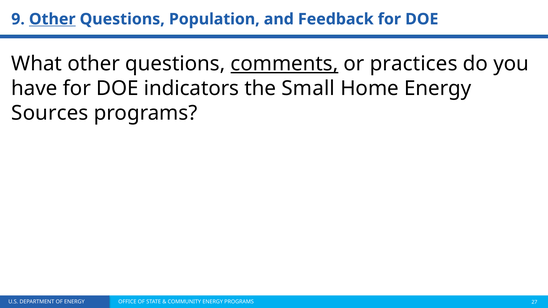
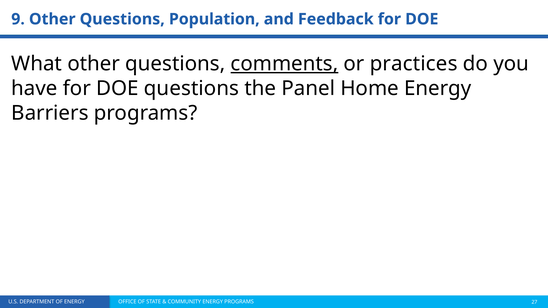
Other underline: present -> none (52, 19)
DOE indicators: indicators -> questions (191, 88)
Small: Small -> Panel (308, 88)
Sources: Sources -> Barriers (50, 113)
